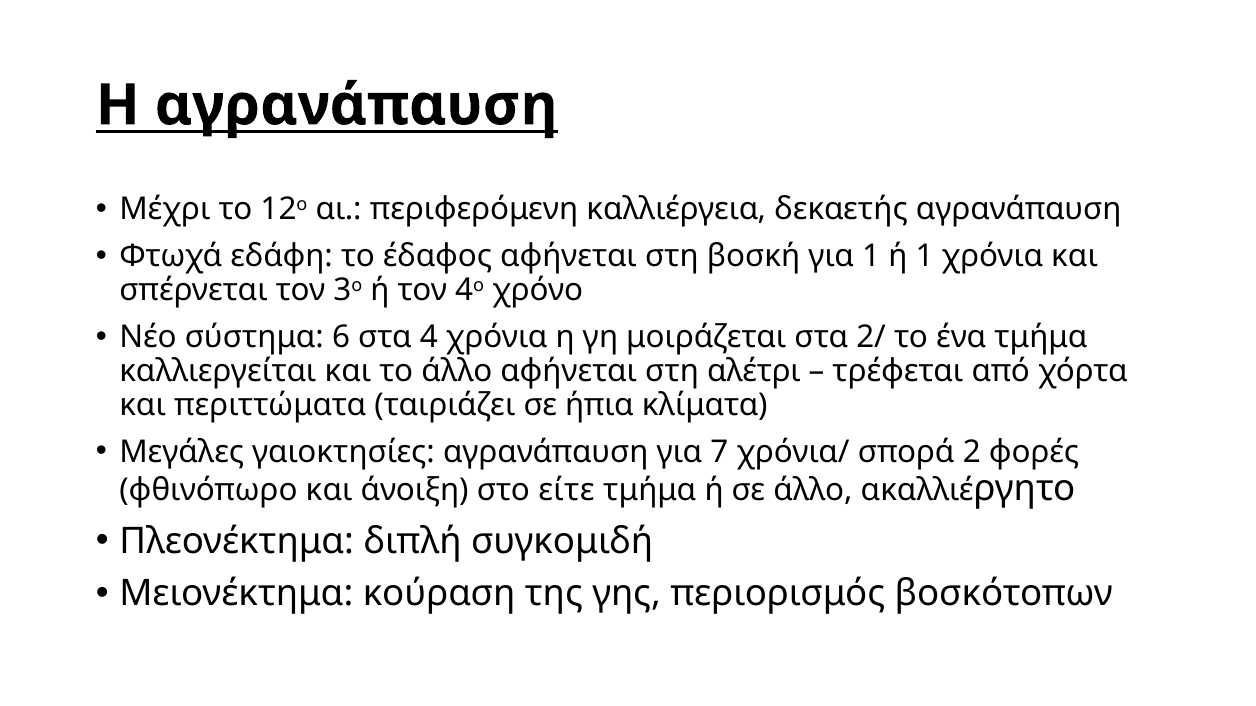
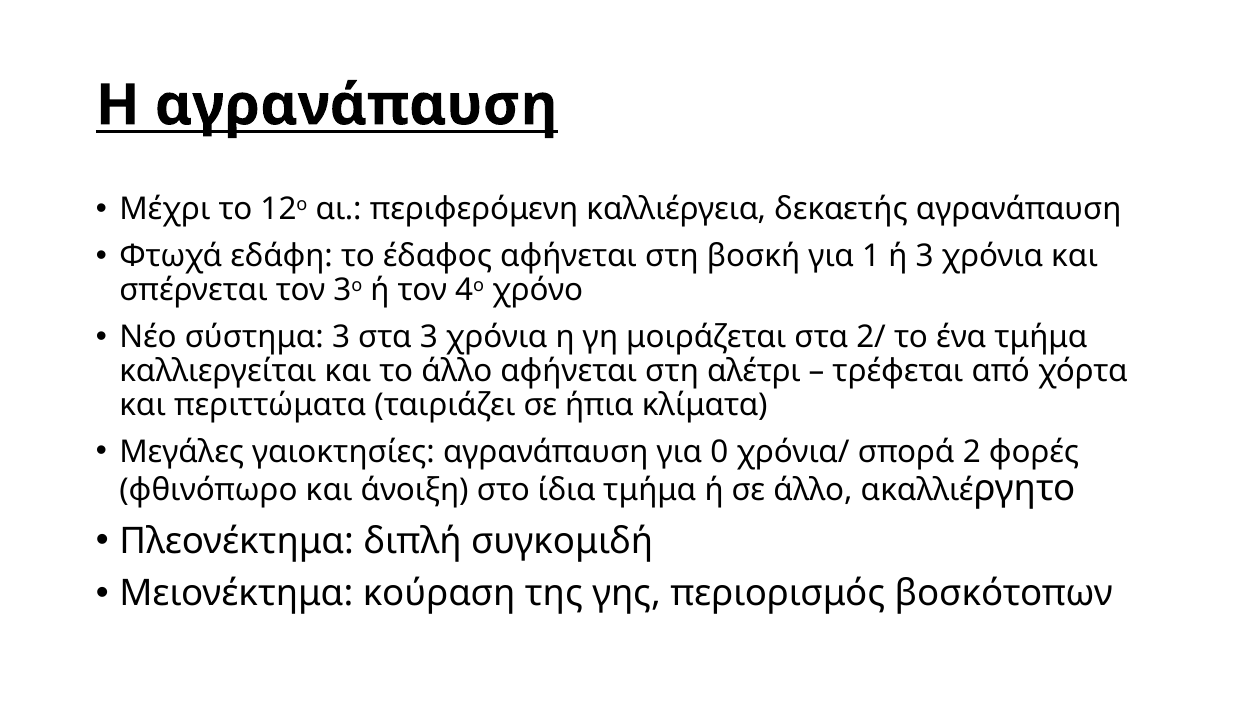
ή 1: 1 -> 3 (925, 257)
σύστημα 6: 6 -> 3 (341, 337)
στα 4: 4 -> 3 (429, 337)
7: 7 -> 0 (719, 452)
είτε: είτε -> ίδια (567, 491)
